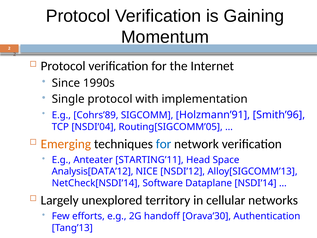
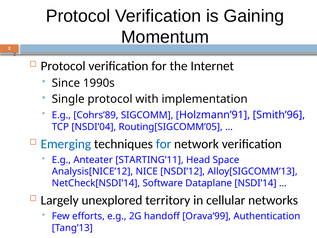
Emerging colour: orange -> blue (66, 144)
Analysis[DATA’12: Analysis[DATA’12 -> Analysis[NICE’12 (92, 171)
Orava’30: Orava’30 -> Orava’99 (207, 216)
